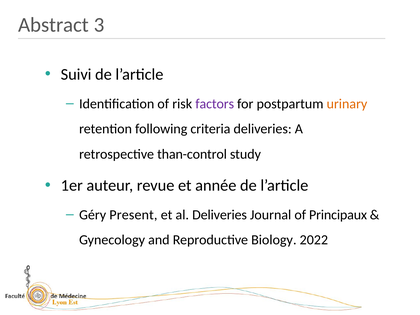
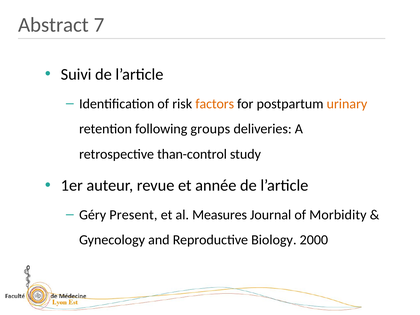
3: 3 -> 7 (99, 25)
factors colour: purple -> orange (215, 104)
criteria: criteria -> groups (210, 129)
al Deliveries: Deliveries -> Measures (220, 215)
Principaux: Principaux -> Morbidity (338, 215)
2022: 2022 -> 2000 (314, 240)
